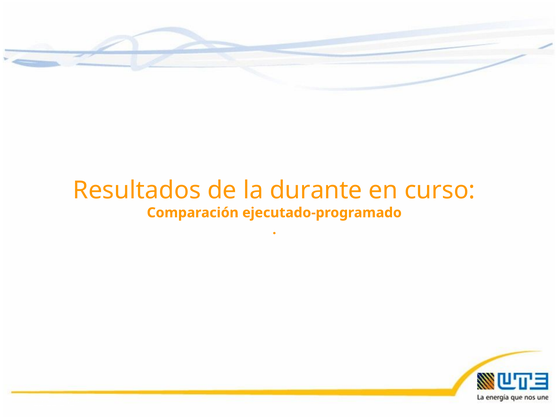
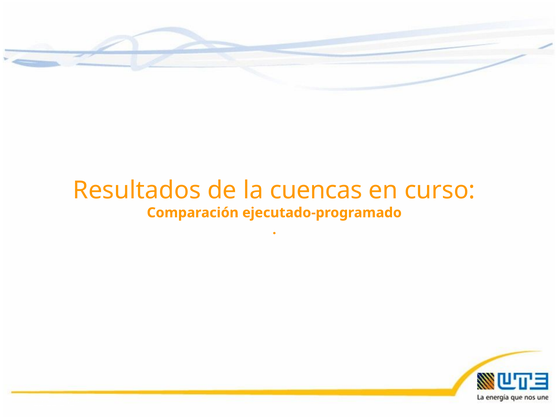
durante: durante -> cuencas (316, 190)
